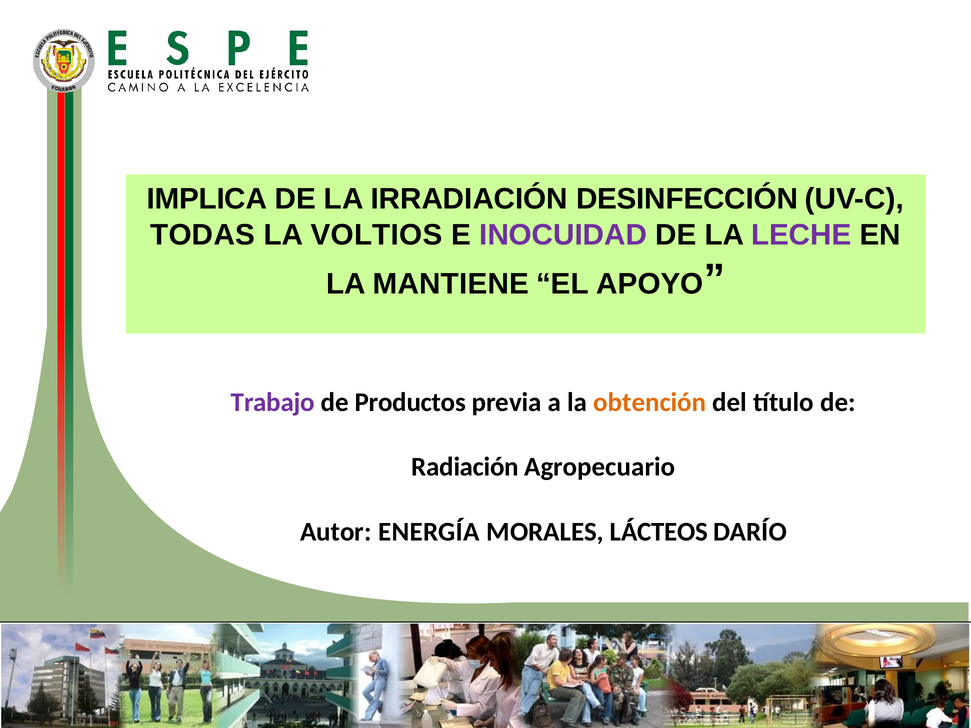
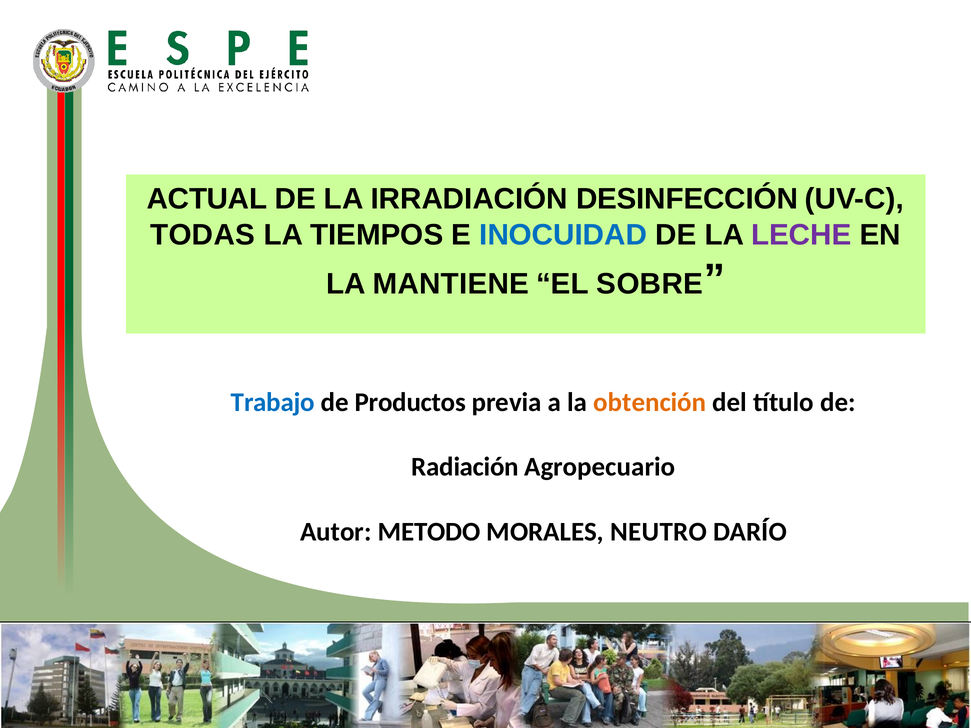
IMPLICA: IMPLICA -> ACTUAL (207, 199)
VOLTIOS: VOLTIOS -> TIEMPOS (377, 235)
INOCUIDAD colour: purple -> blue (563, 235)
APOYO: APOYO -> SOBRE (650, 284)
Trabajo colour: purple -> blue (273, 402)
ENERGÍA: ENERGÍA -> METODO (429, 532)
LÁCTEOS: LÁCTEOS -> NEUTRO (659, 532)
